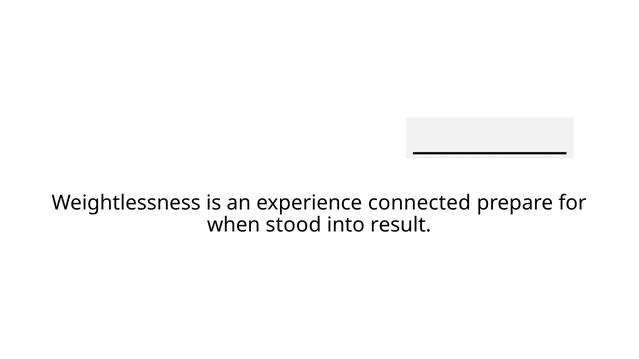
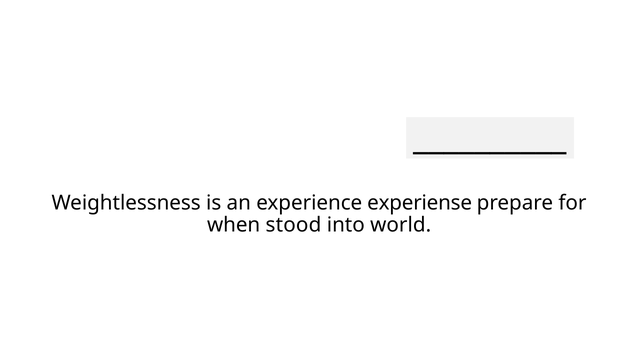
connected: connected -> experiense (420, 203)
result: result -> world (401, 225)
